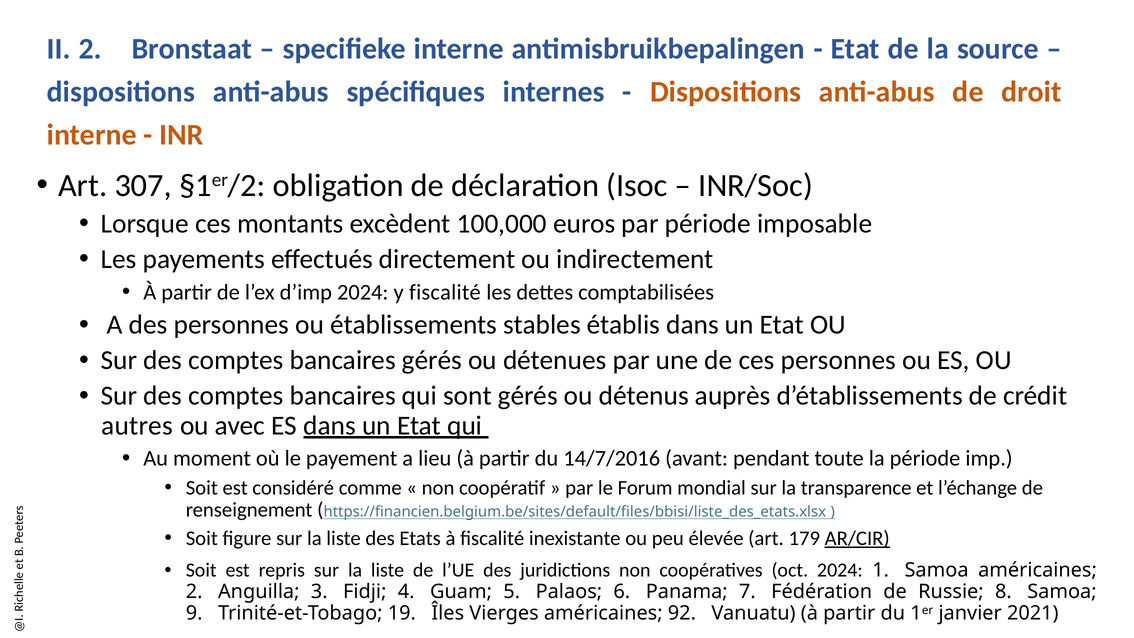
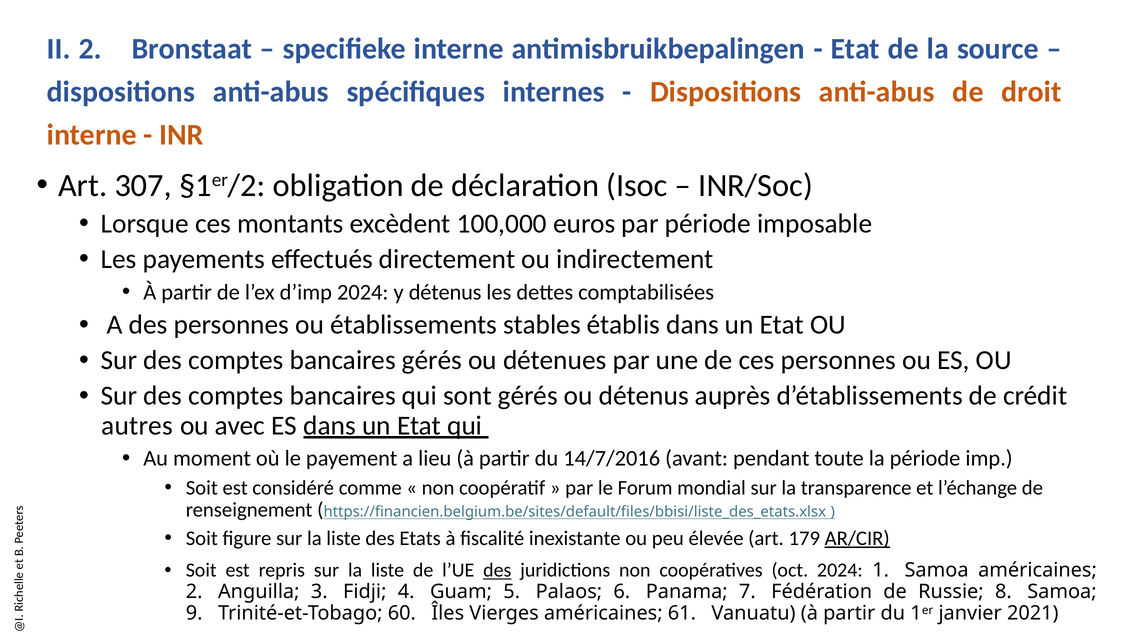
y fiscalité: fiscalité -> détenus (445, 292)
des underline: none -> present (497, 570)
19: 19 -> 60 (402, 613)
92: 92 -> 61 (682, 613)
